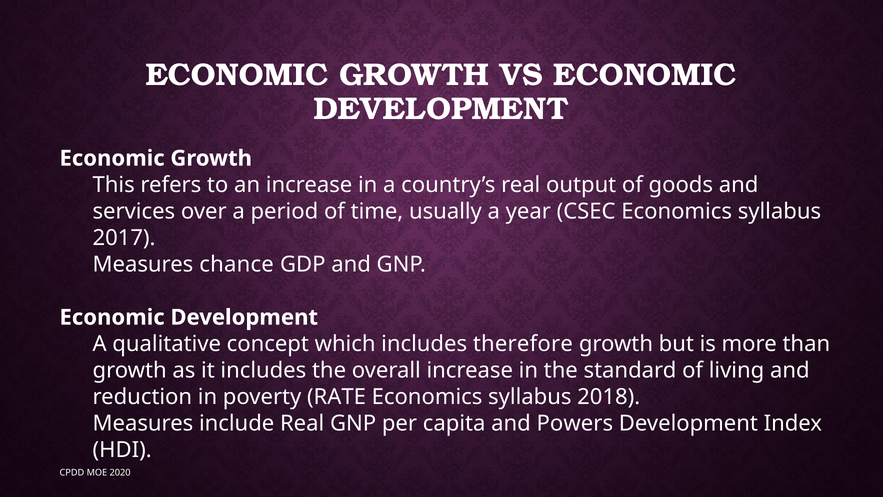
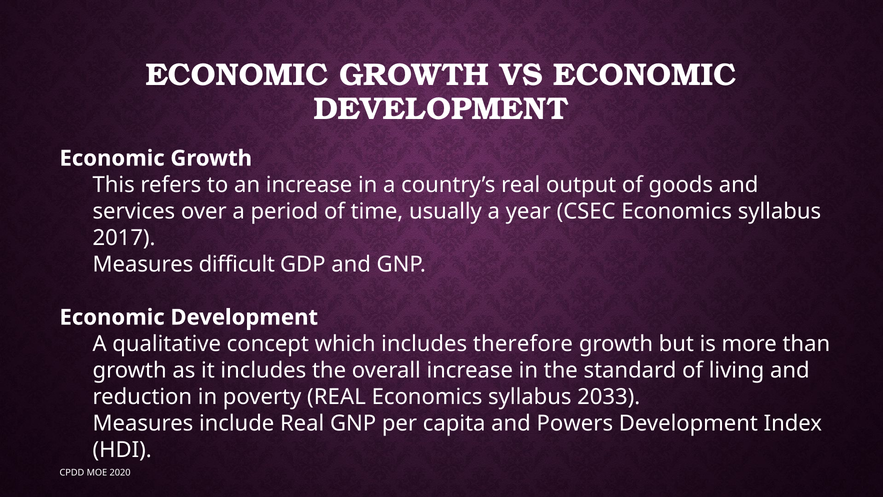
chance: chance -> difficult (237, 264)
poverty RATE: RATE -> REAL (336, 397)
2018: 2018 -> 2033 (609, 397)
